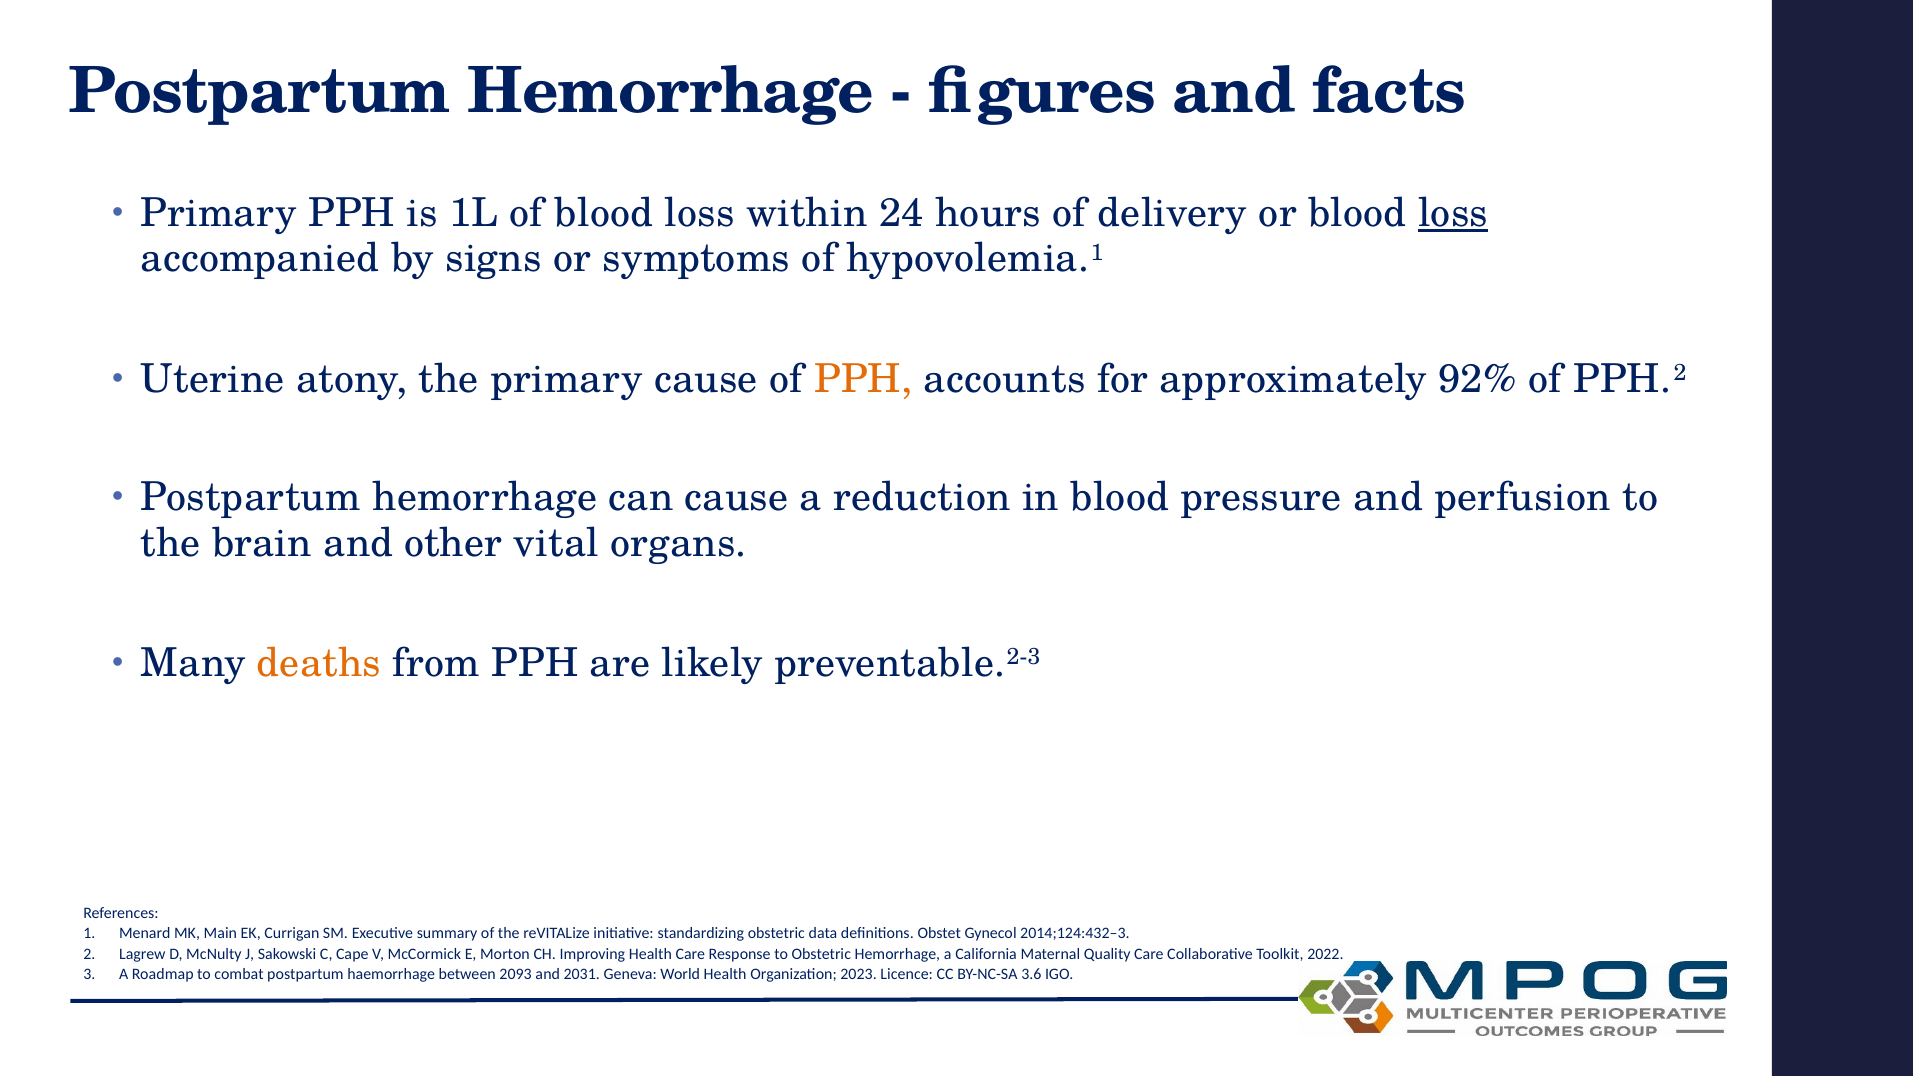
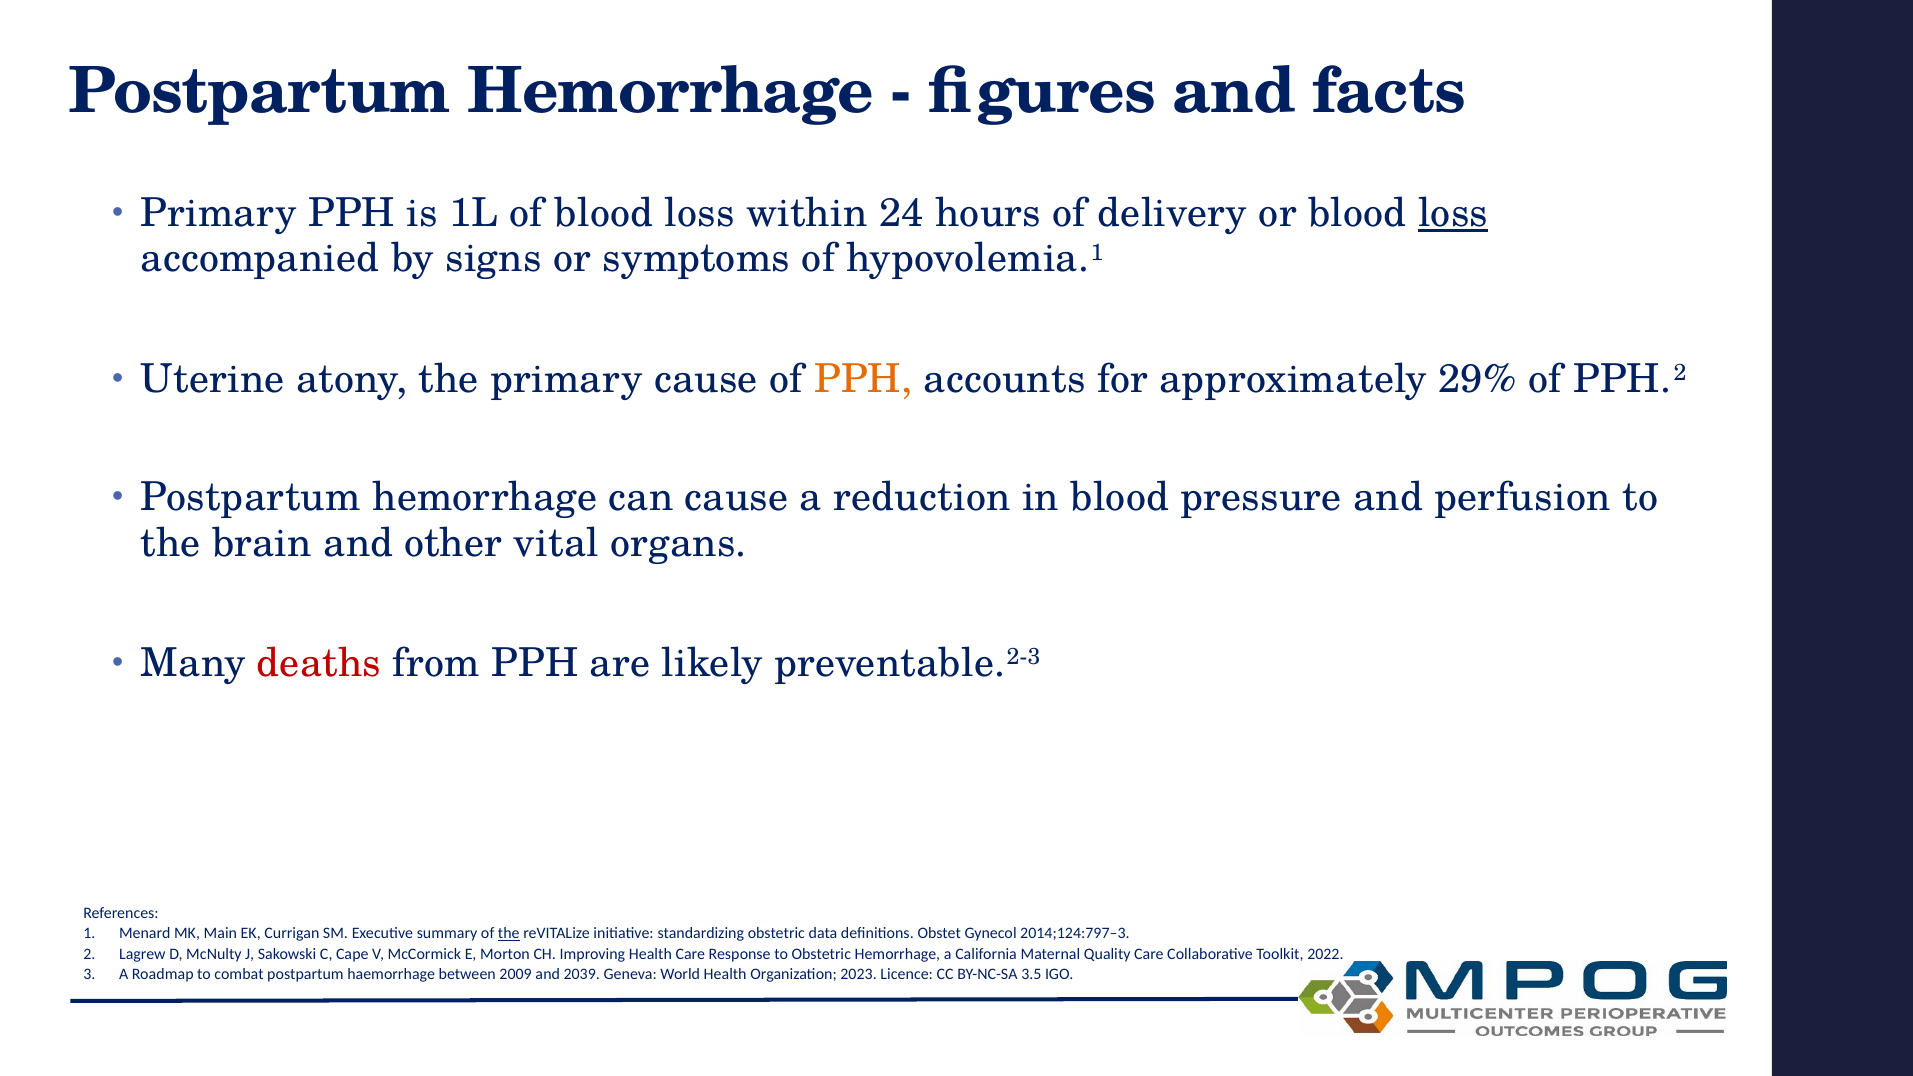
92%: 92% -> 29% (1478, 379)
deaths colour: orange -> red (319, 664)
the underline: none -> present (509, 933)
2014;124:432–3: 2014;124:432–3 -> 2014;124:797–3 (1075, 933)
2093: 2093 -> 2009 (516, 974)
2031: 2031 -> 2039 (582, 974)
3.6: 3.6 -> 3.5 (1031, 974)
